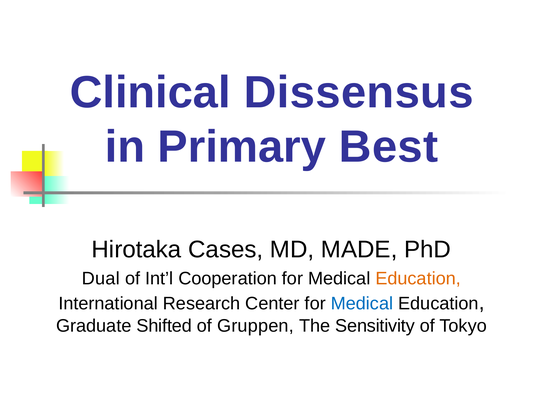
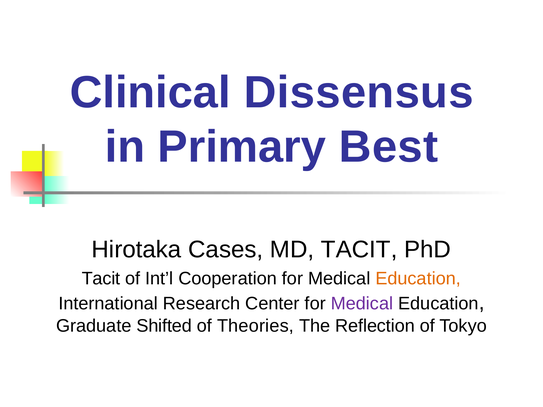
MD MADE: MADE -> TACIT (359, 250)
Dual: Dual -> Tacit (101, 279)
Medical colour: blue -> purple (362, 304)
Gruppen: Gruppen -> Theories (256, 326)
Sensitivity: Sensitivity -> Reflection (375, 326)
